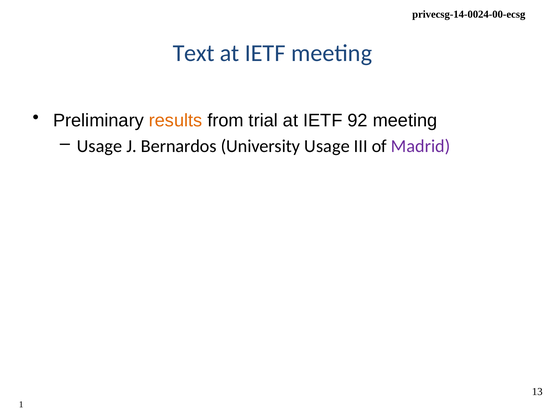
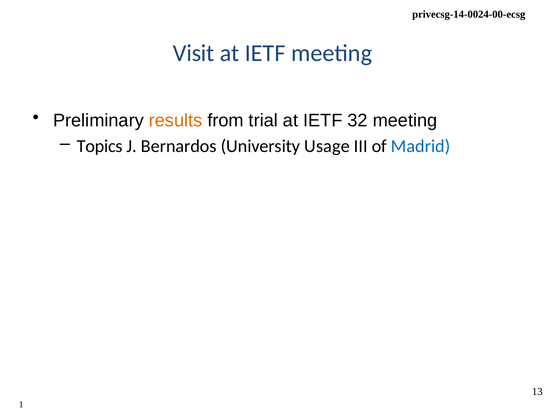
Text: Text -> Visit (194, 53)
92: 92 -> 32 (358, 121)
Usage: Usage -> Topics (100, 146)
Madrid colour: purple -> blue (421, 146)
